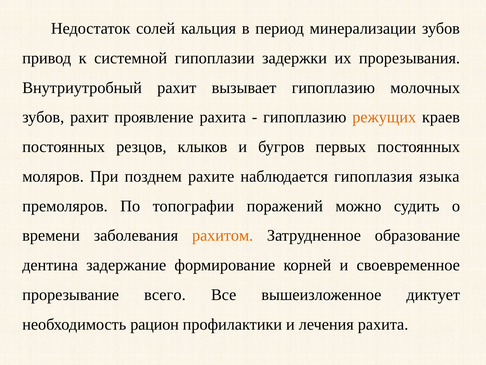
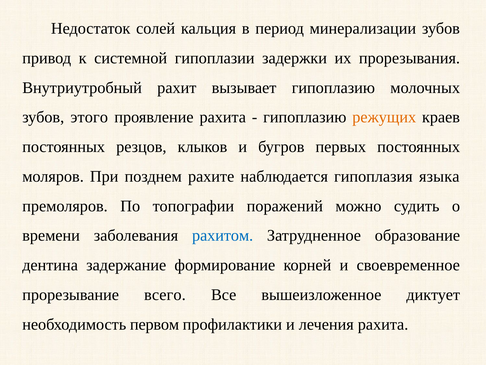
зубов рахит: рахит -> этого (89, 117)
рахитом colour: orange -> blue (223, 235)
рацион: рацион -> первом (155, 324)
